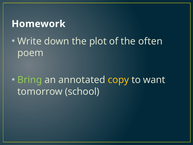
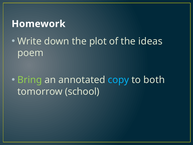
often: often -> ideas (150, 41)
copy colour: yellow -> light blue (118, 80)
want: want -> both (154, 80)
